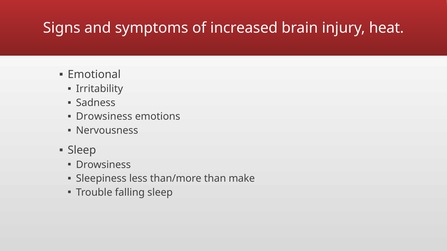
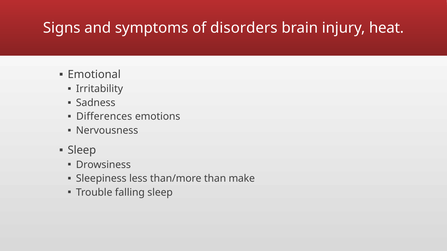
increased: increased -> disorders (244, 28)
Drowsiness: Drowsiness -> Differences (104, 117)
